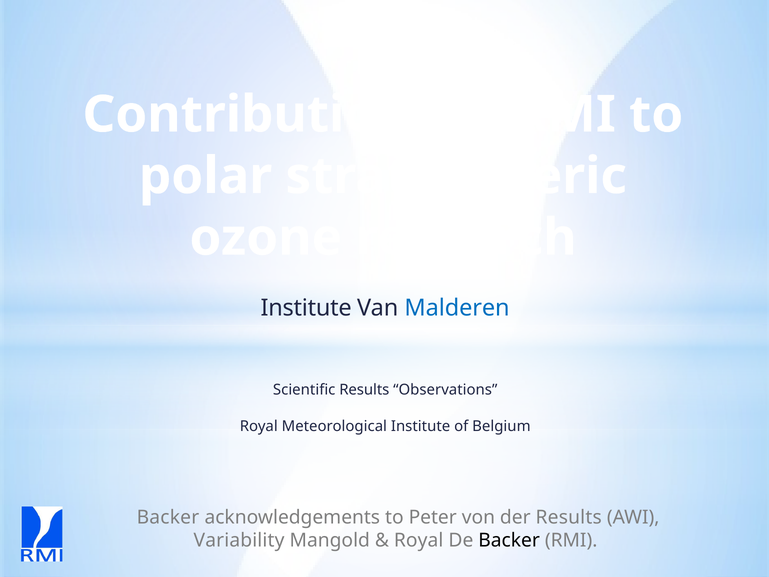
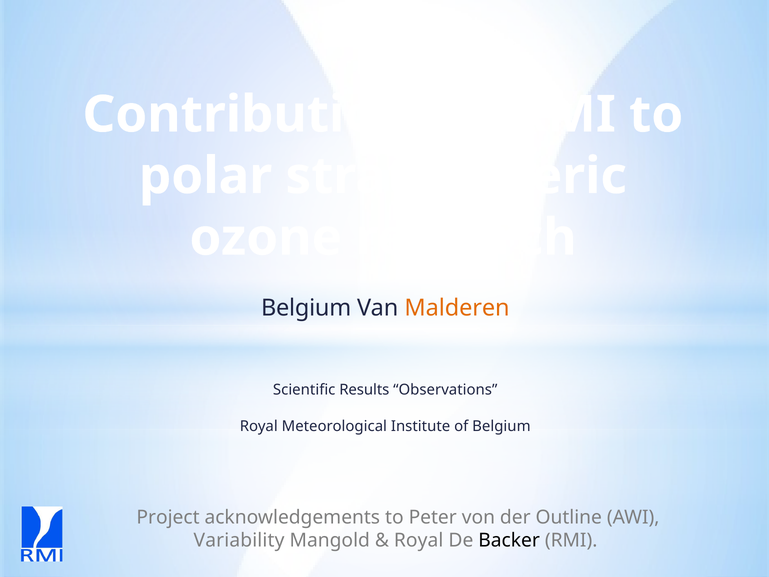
Institute: Institute -> Belgium (306, 308)
Malderen colour: blue -> orange (457, 308)
Backer: Backer -> Project (168, 517)
der Results: Results -> Outline (569, 517)
